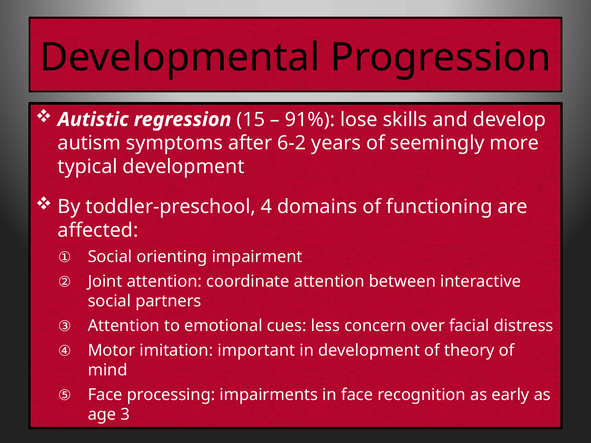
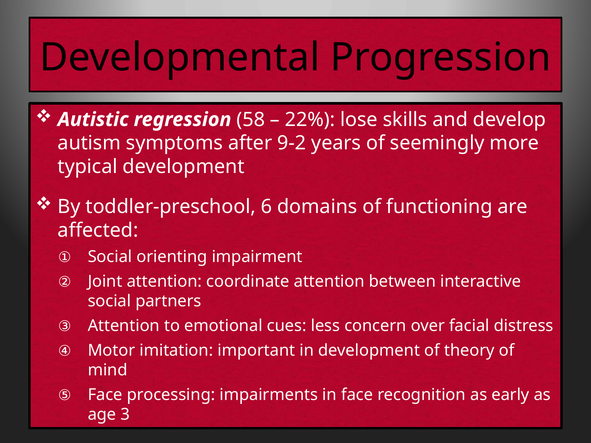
15: 15 -> 58 (251, 120)
91%: 91% -> 22% (310, 120)
6-2: 6-2 -> 9-2 (292, 143)
4: 4 -> 6 (266, 207)
